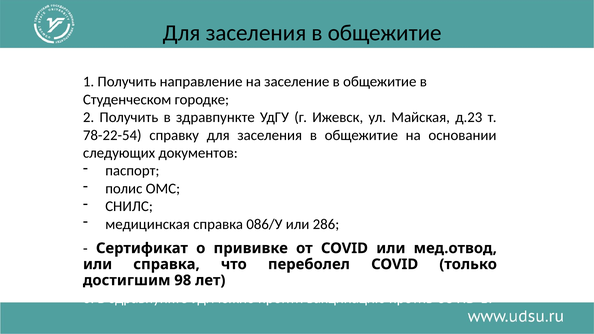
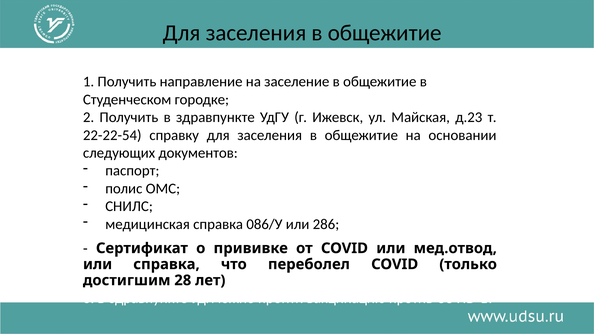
78-22-54: 78-22-54 -> 22-22-54 (112, 135)
98: 98 -> 28 (183, 280)
